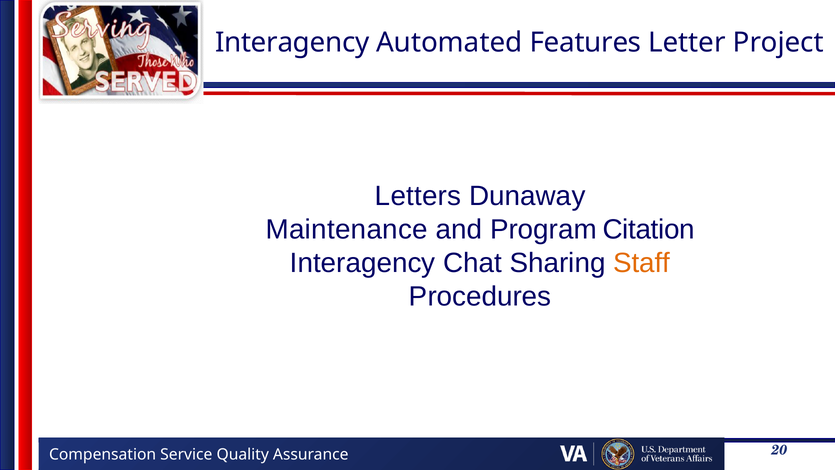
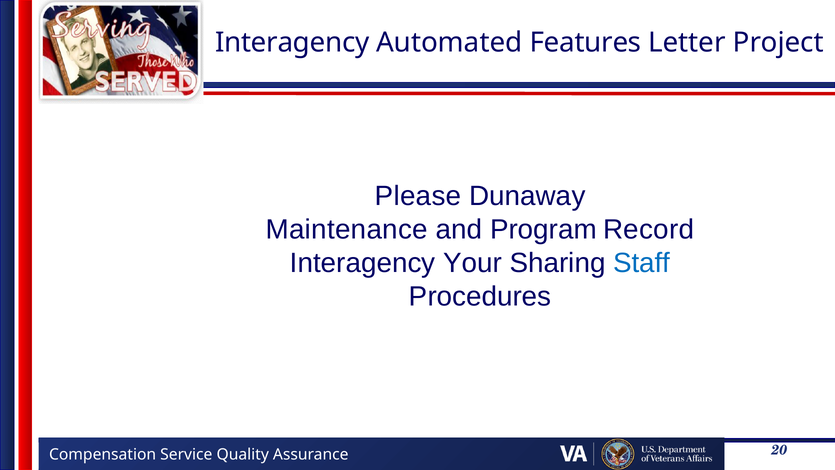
Letters: Letters -> Please (418, 196)
Citation: Citation -> Record (649, 229)
Chat: Chat -> Your (473, 263)
Staff colour: orange -> blue (642, 263)
